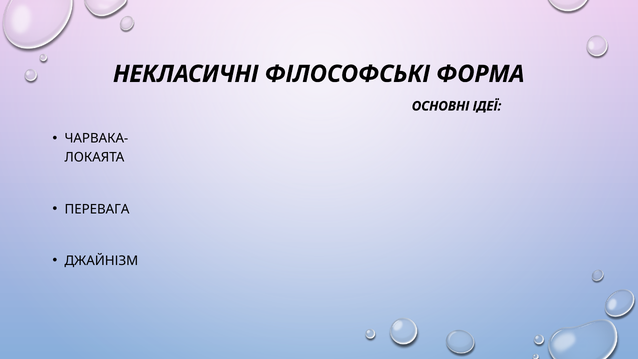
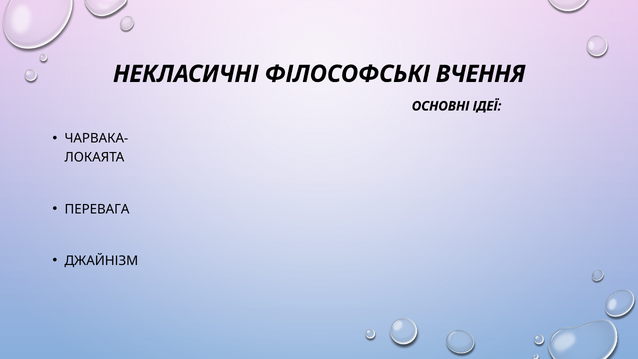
ФОРМА: ФОРМА -> ВЧЕННЯ (480, 74)
